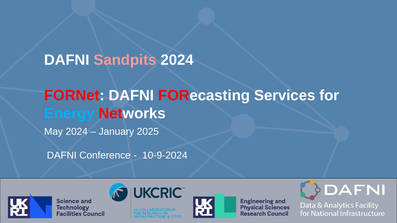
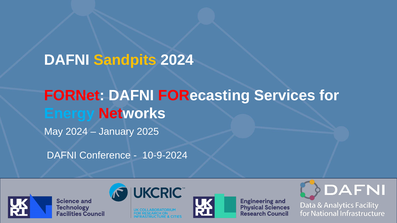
Sandpits colour: pink -> yellow (125, 60)
